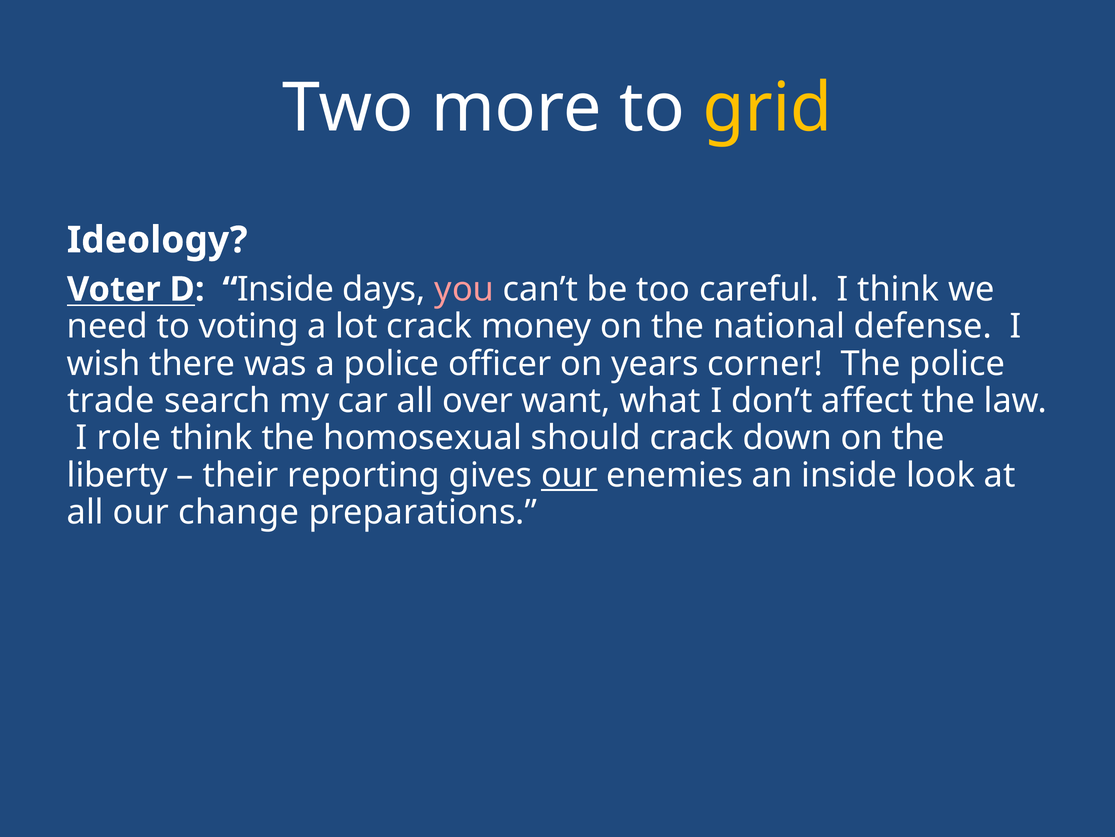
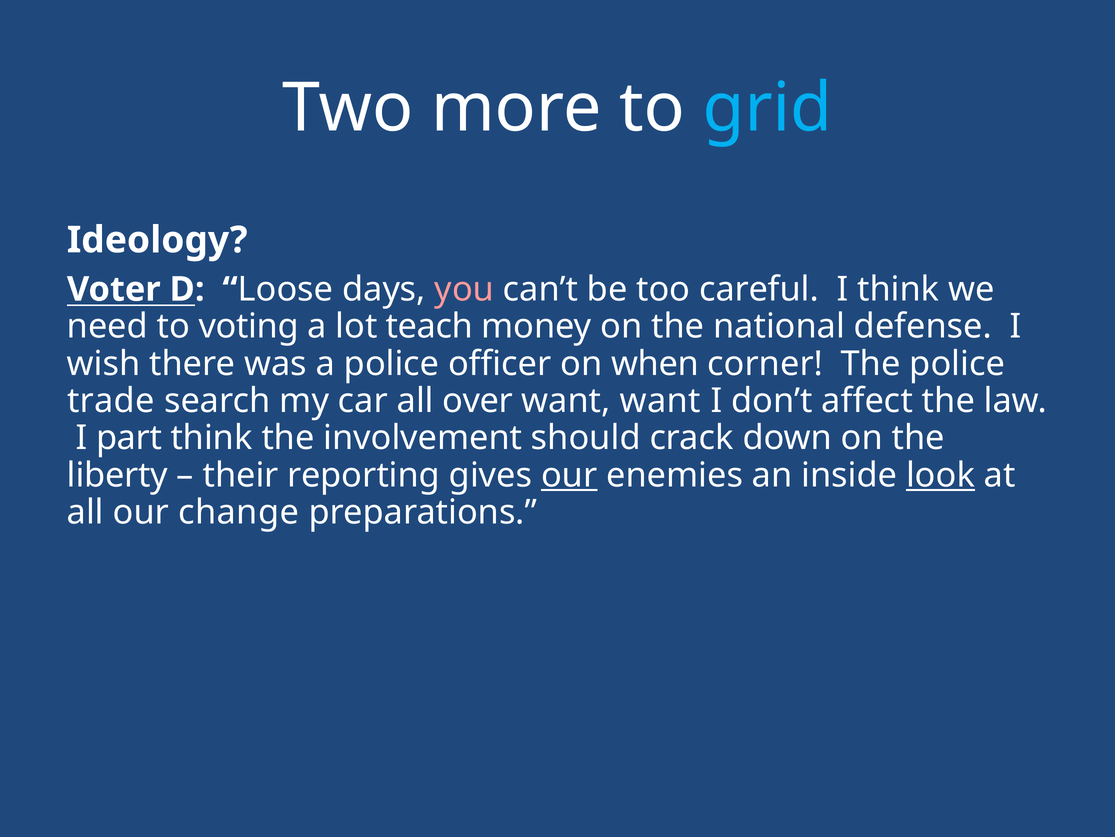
grid colour: yellow -> light blue (767, 108)
Inside: Inside -> Loose (285, 289)
lot crack: crack -> teach (429, 326)
years: years -> when (655, 363)
want what: what -> want (660, 401)
role: role -> part (129, 438)
homosexual: homosexual -> involvement (423, 438)
look underline: none -> present (940, 475)
